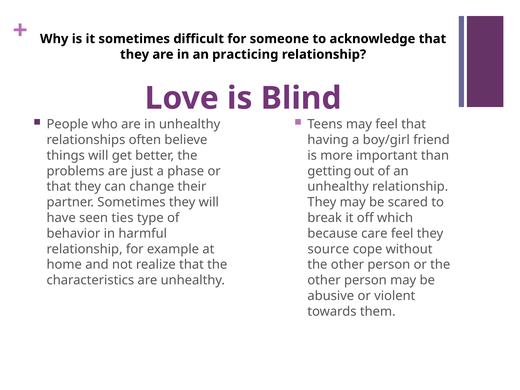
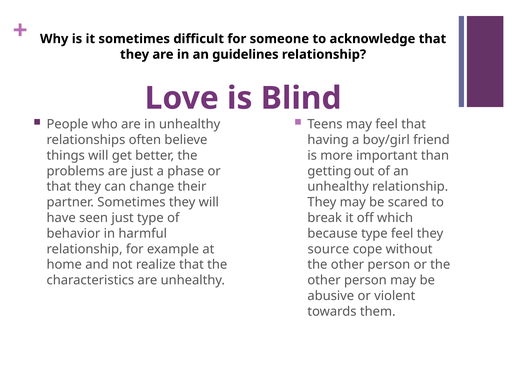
practicing: practicing -> guidelines (245, 54)
seen ties: ties -> just (123, 218)
because care: care -> type (374, 233)
